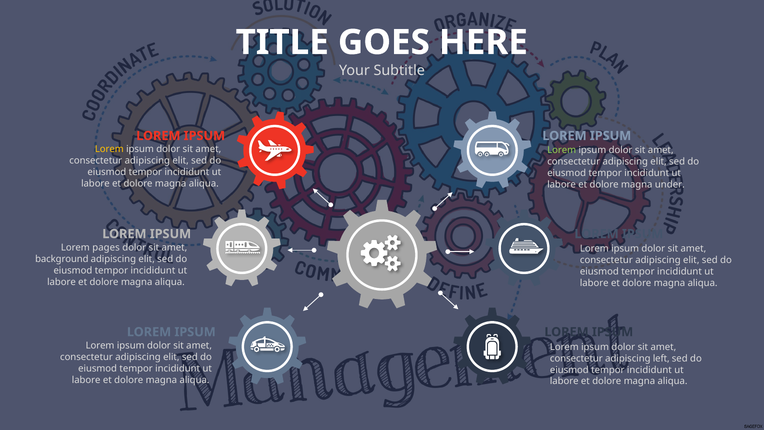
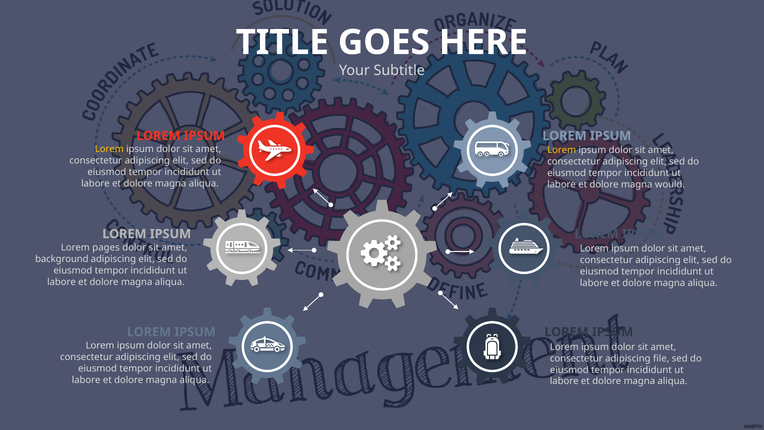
Lorem colour: light green -> yellow (562, 150)
under: under -> would (670, 184)
left: left -> file (661, 358)
